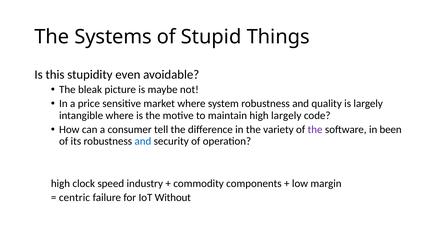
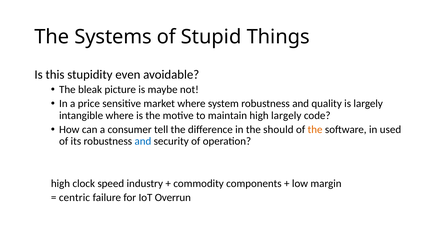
variety: variety -> should (278, 130)
the colour: purple -> orange (315, 130)
been: been -> used (390, 130)
Without: Without -> Overrun (173, 198)
